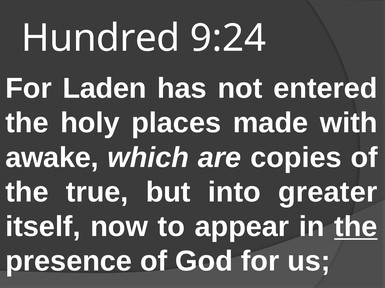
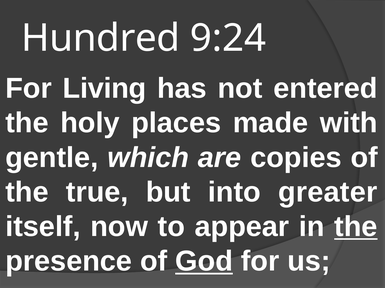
Laden: Laden -> Living (105, 89)
awake: awake -> gentle (52, 158)
God underline: none -> present (204, 262)
